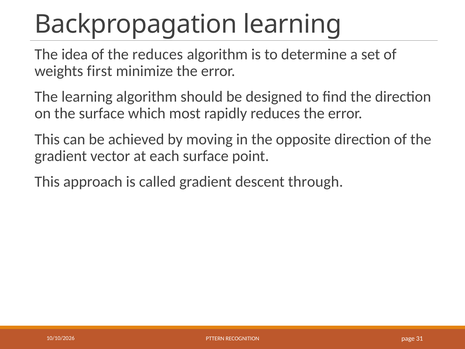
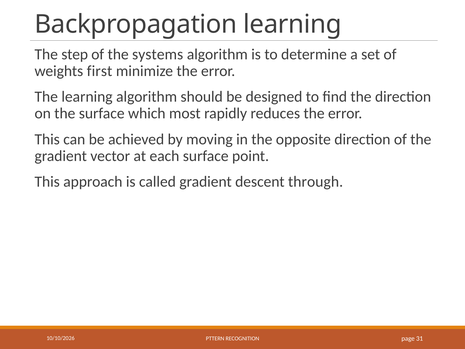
idea: idea -> step (75, 54)
the reduces: reduces -> systems (158, 54)
